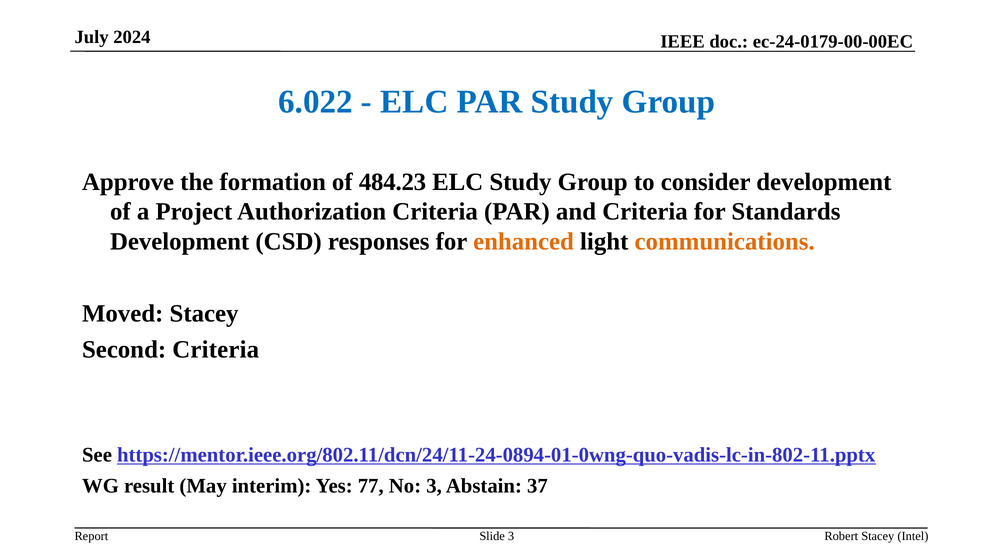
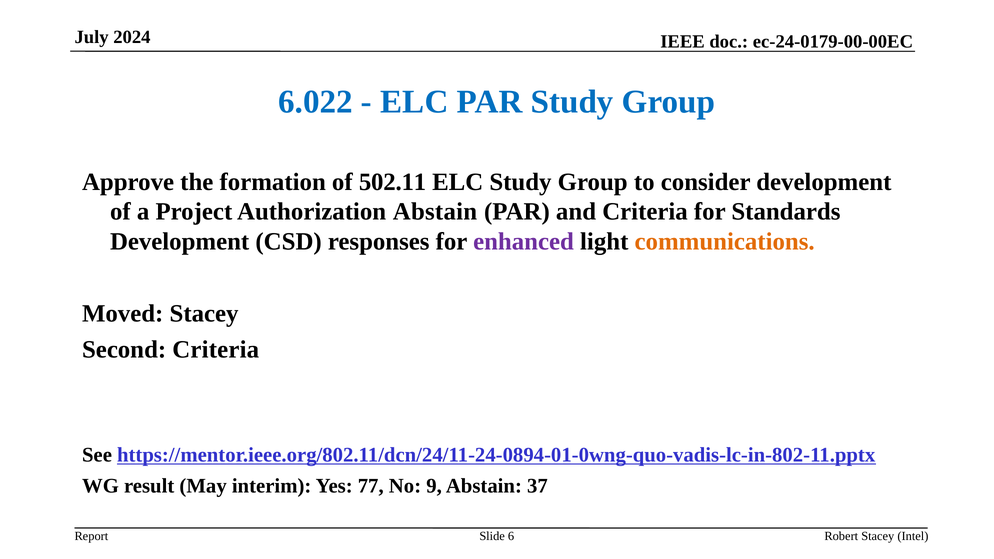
484.23: 484.23 -> 502.11 (393, 182)
Authorization Criteria: Criteria -> Abstain (435, 212)
enhanced colour: orange -> purple (524, 242)
No 3: 3 -> 9 (434, 486)
Slide 3: 3 -> 6 (511, 536)
